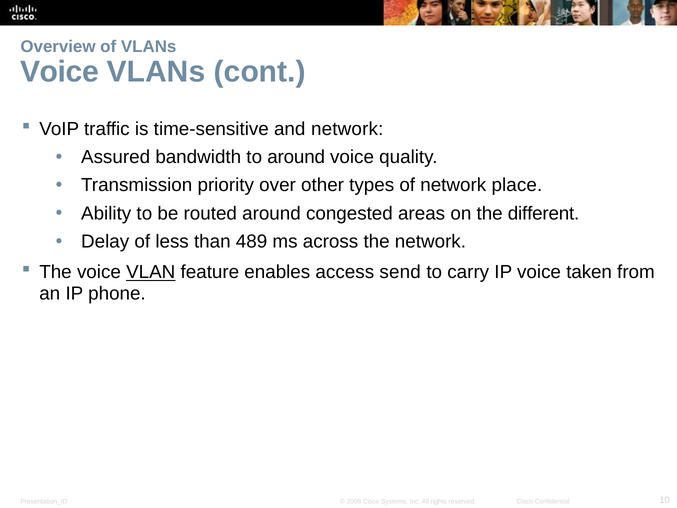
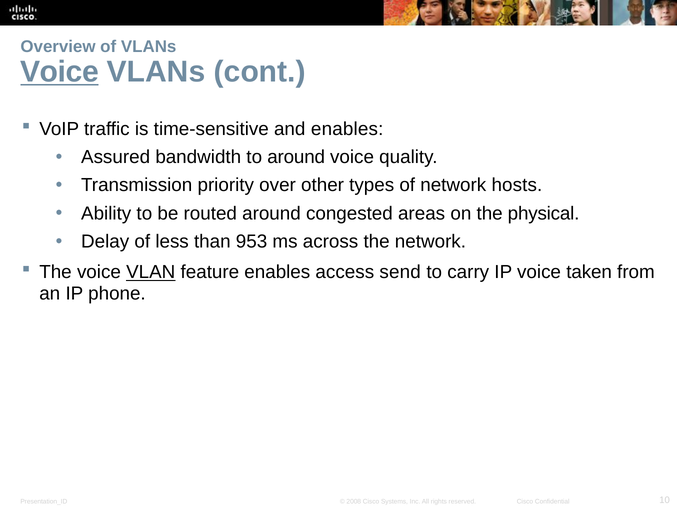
Voice underline: none -> present (60, 72)
and network: network -> enables (347, 129)
place: place -> hosts (517, 185)
different: different -> physical (544, 213)
489: 489 -> 953 (252, 241)
